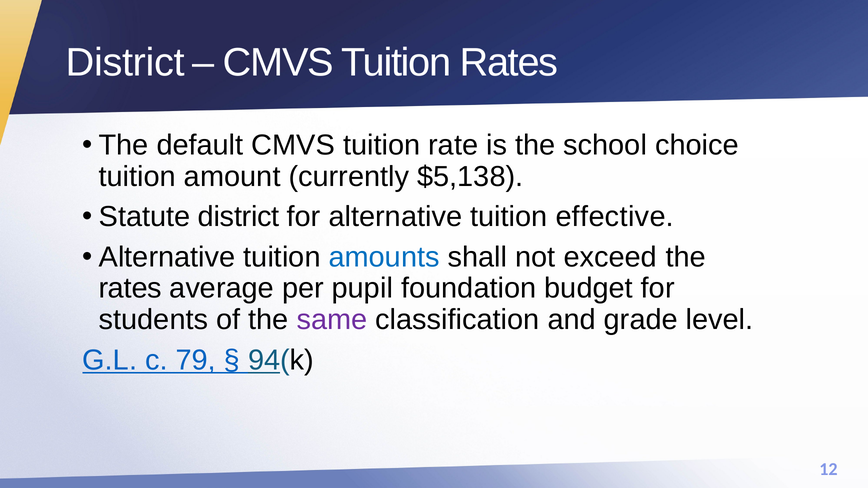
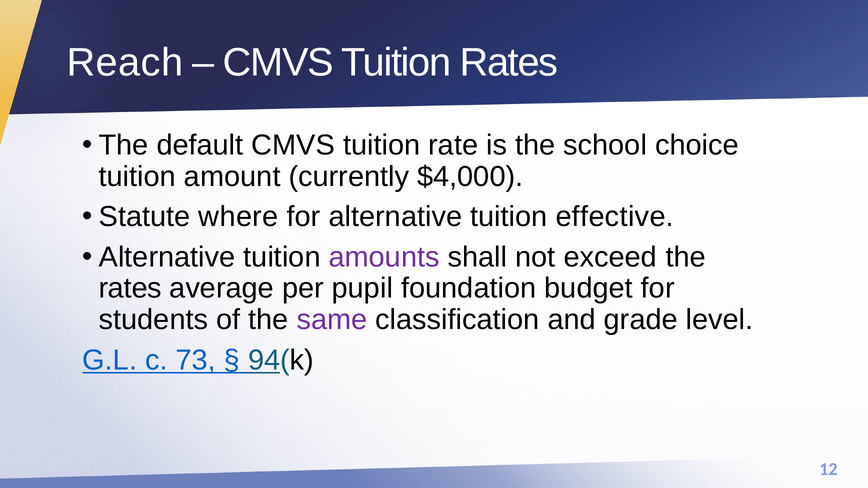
District: District -> Reach (125, 63)
$5,138: $5,138 -> $4,000 (470, 177)
Statute district: district -> where (238, 217)
amounts colour: blue -> purple (384, 257)
79: 79 -> 73 (196, 360)
